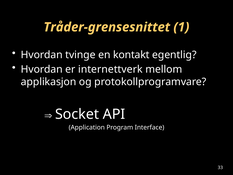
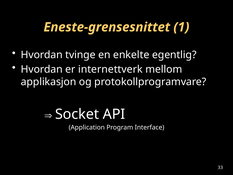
Tråder-grensesnittet: Tråder-grensesnittet -> Eneste-grensesnittet (107, 27)
kontakt: kontakt -> enkelte (131, 55)
